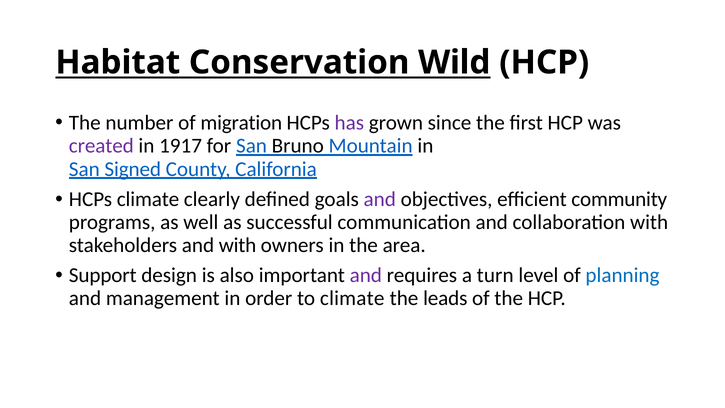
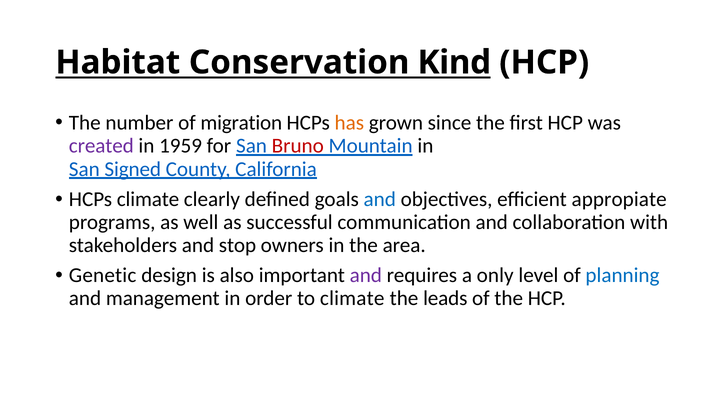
Wild: Wild -> Kind (454, 62)
has colour: purple -> orange (349, 123)
1917: 1917 -> 1959 (181, 146)
Bruno colour: black -> red (298, 146)
and colour: purple -> blue (380, 199)
community: community -> appropiate (619, 199)
and with: with -> stop (237, 245)
Support: Support -> Genetic (103, 275)
turn: turn -> only (495, 275)
